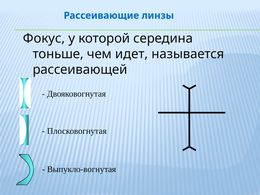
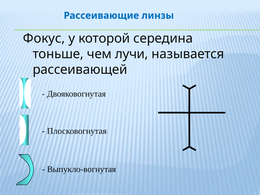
идет: идет -> лучи (132, 54)
